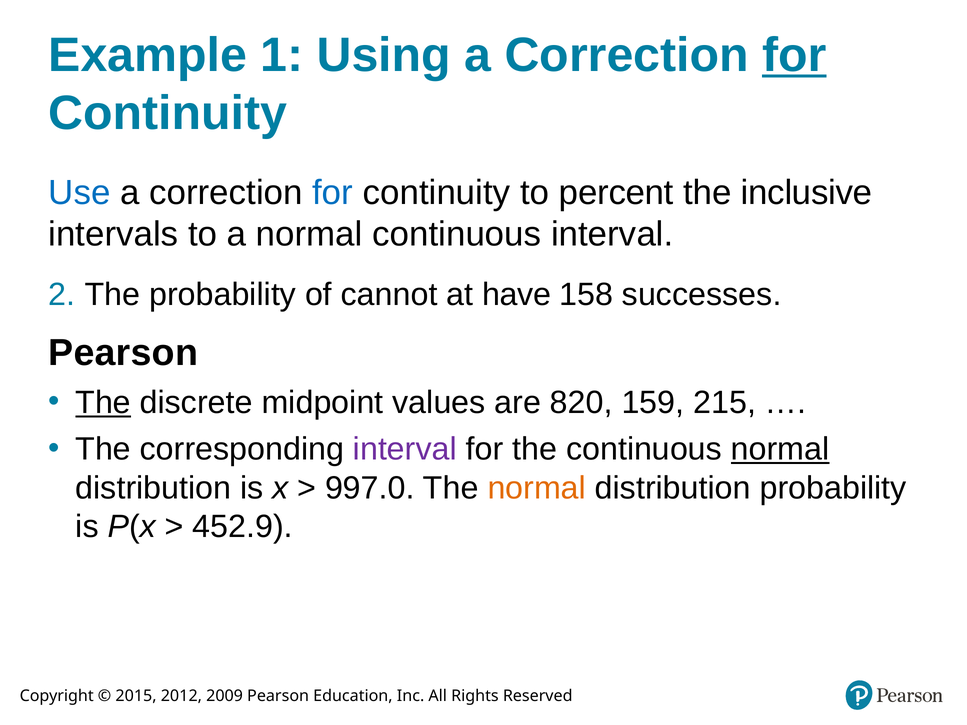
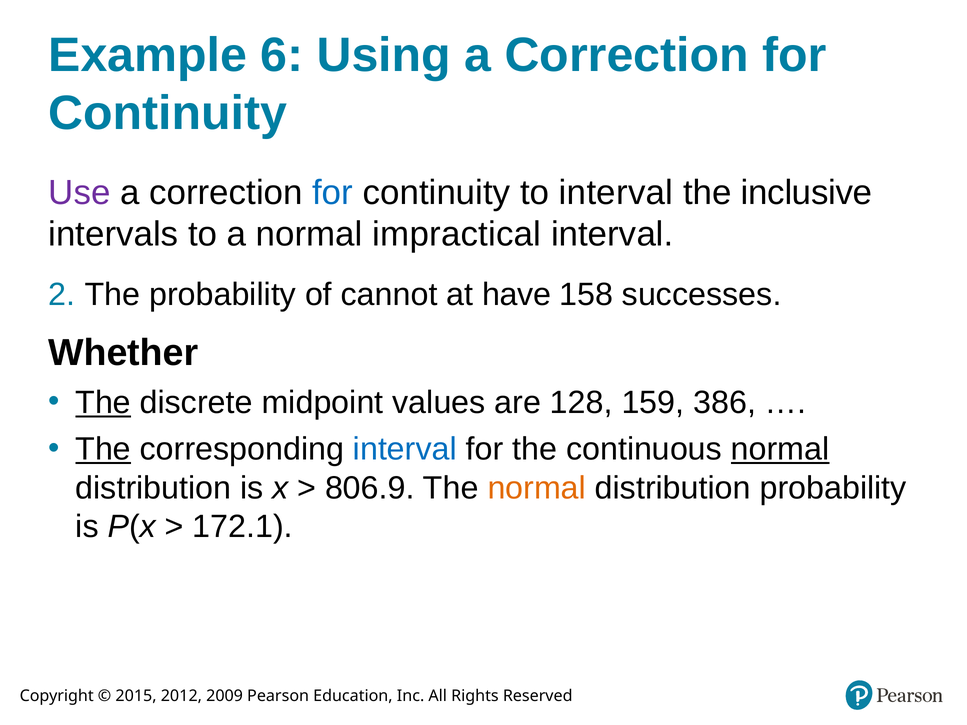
1: 1 -> 6 (282, 55)
for underline: present -> none (794, 55)
Use colour: blue -> purple (79, 193)
to percent: percent -> interval (616, 193)
normal continuous: continuous -> impractical (457, 234)
Pearson: Pearson -> Whether (123, 353)
820: 820 -> 128 (581, 403)
215: 215 -> 386 (725, 403)
The underline: none -> present (103, 449)
interval colour: purple -> blue (405, 449)
997.0: 997.0 -> 806.9 (370, 488)
452.9: 452.9 -> 172.1 (243, 527)
